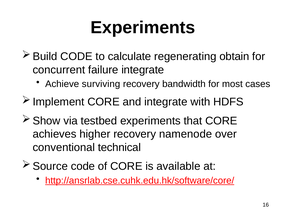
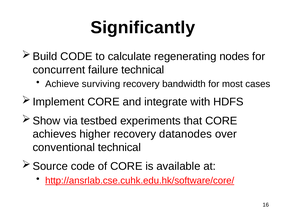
Experiments: Experiments -> Significantly (143, 28)
obtain: obtain -> nodes (234, 57)
failure integrate: integrate -> technical (143, 70)
namenode: namenode -> datanodes (186, 134)
